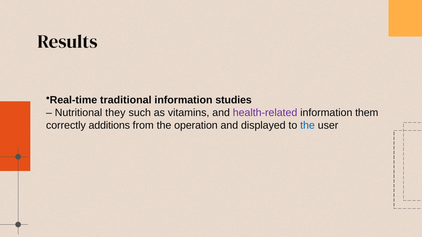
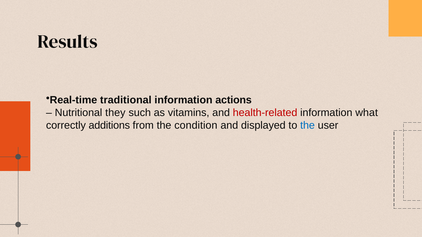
studies: studies -> actions (234, 100)
health-related colour: purple -> red (265, 113)
them: them -> what (367, 113)
operation: operation -> condition (196, 126)
